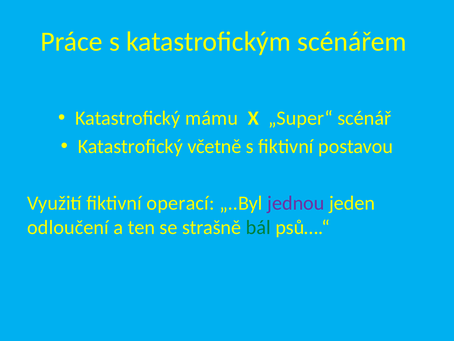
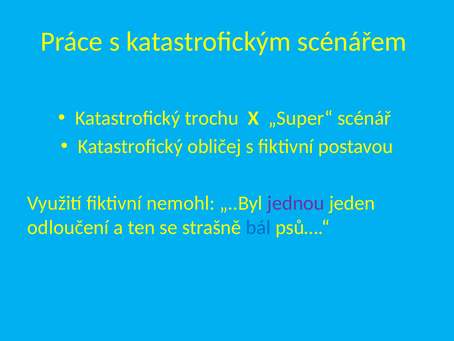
mámu: mámu -> trochu (212, 118)
včetně: včetně -> obličej (214, 146)
operací: operací -> nemohl (181, 203)
bál colour: green -> blue (258, 227)
